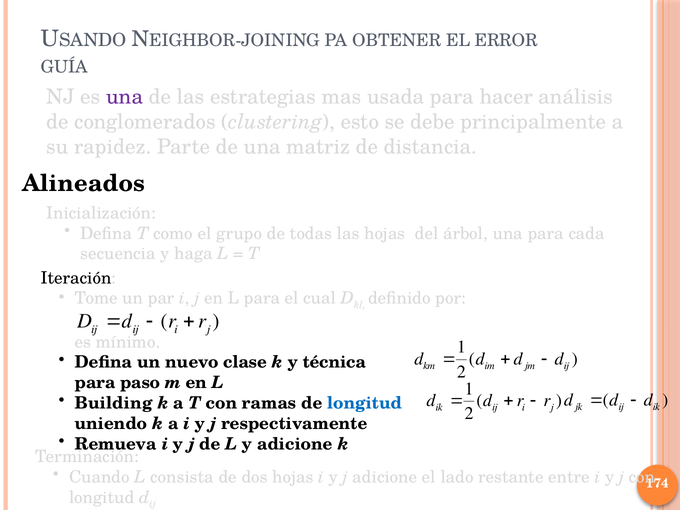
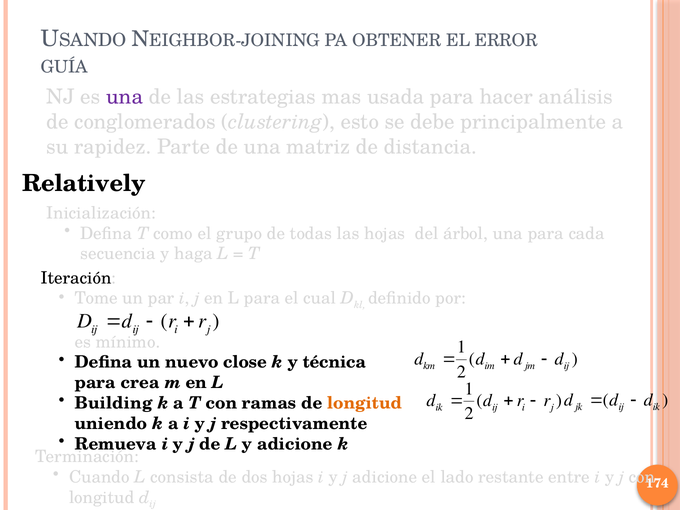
Alineados: Alineados -> Relatively (84, 183)
clase: clase -> close (245, 362)
paso: paso -> crea (140, 383)
longitud colour: blue -> orange (365, 403)
